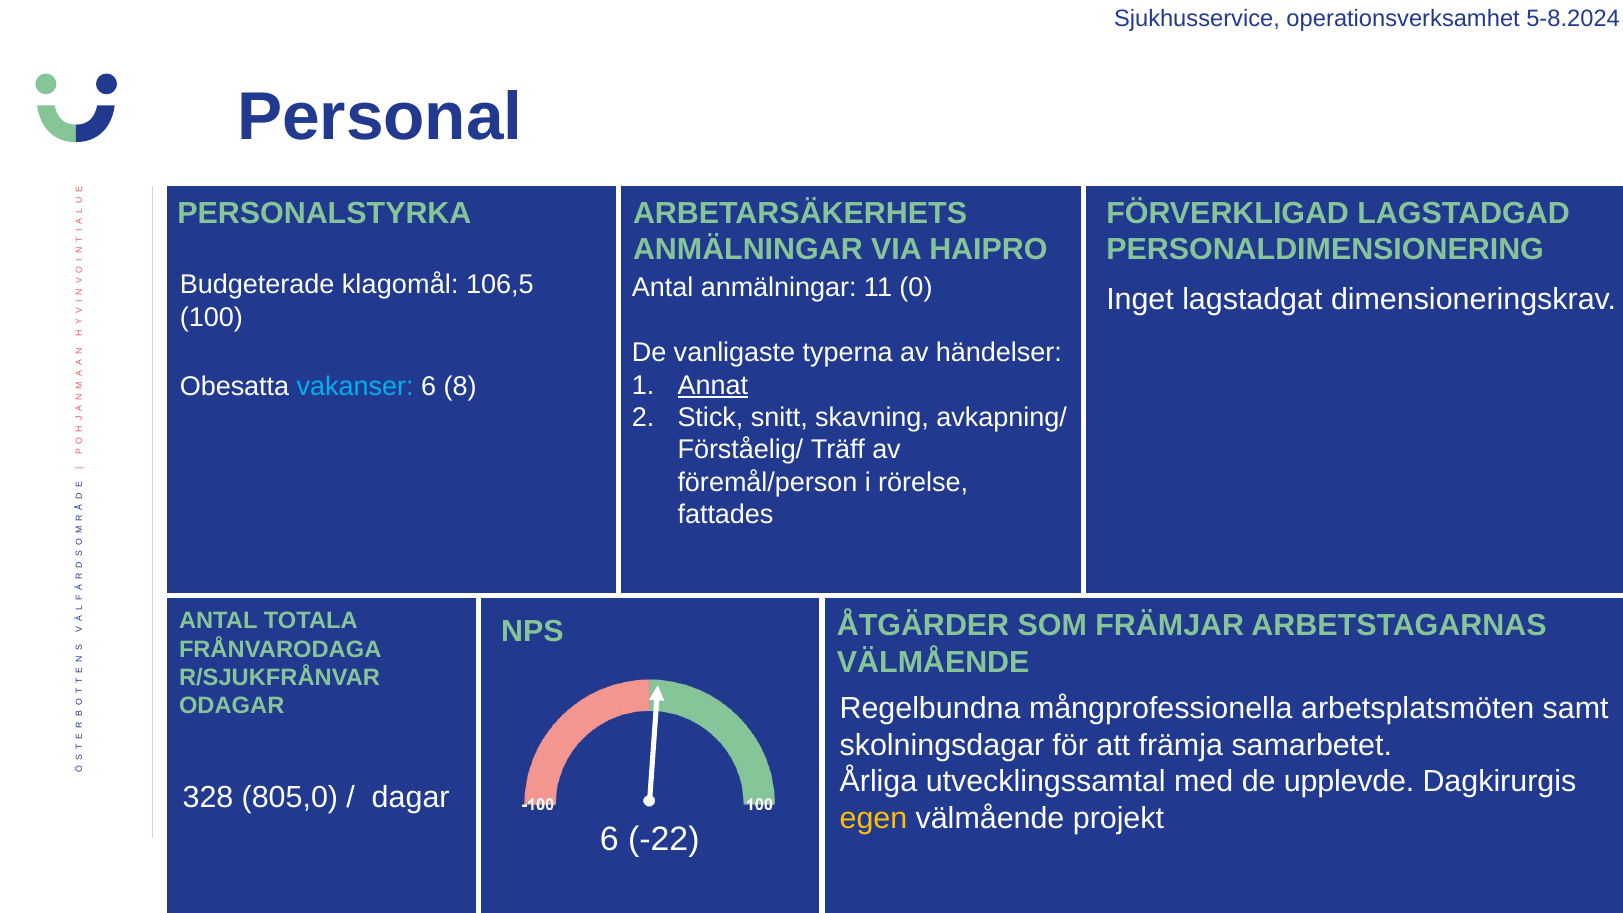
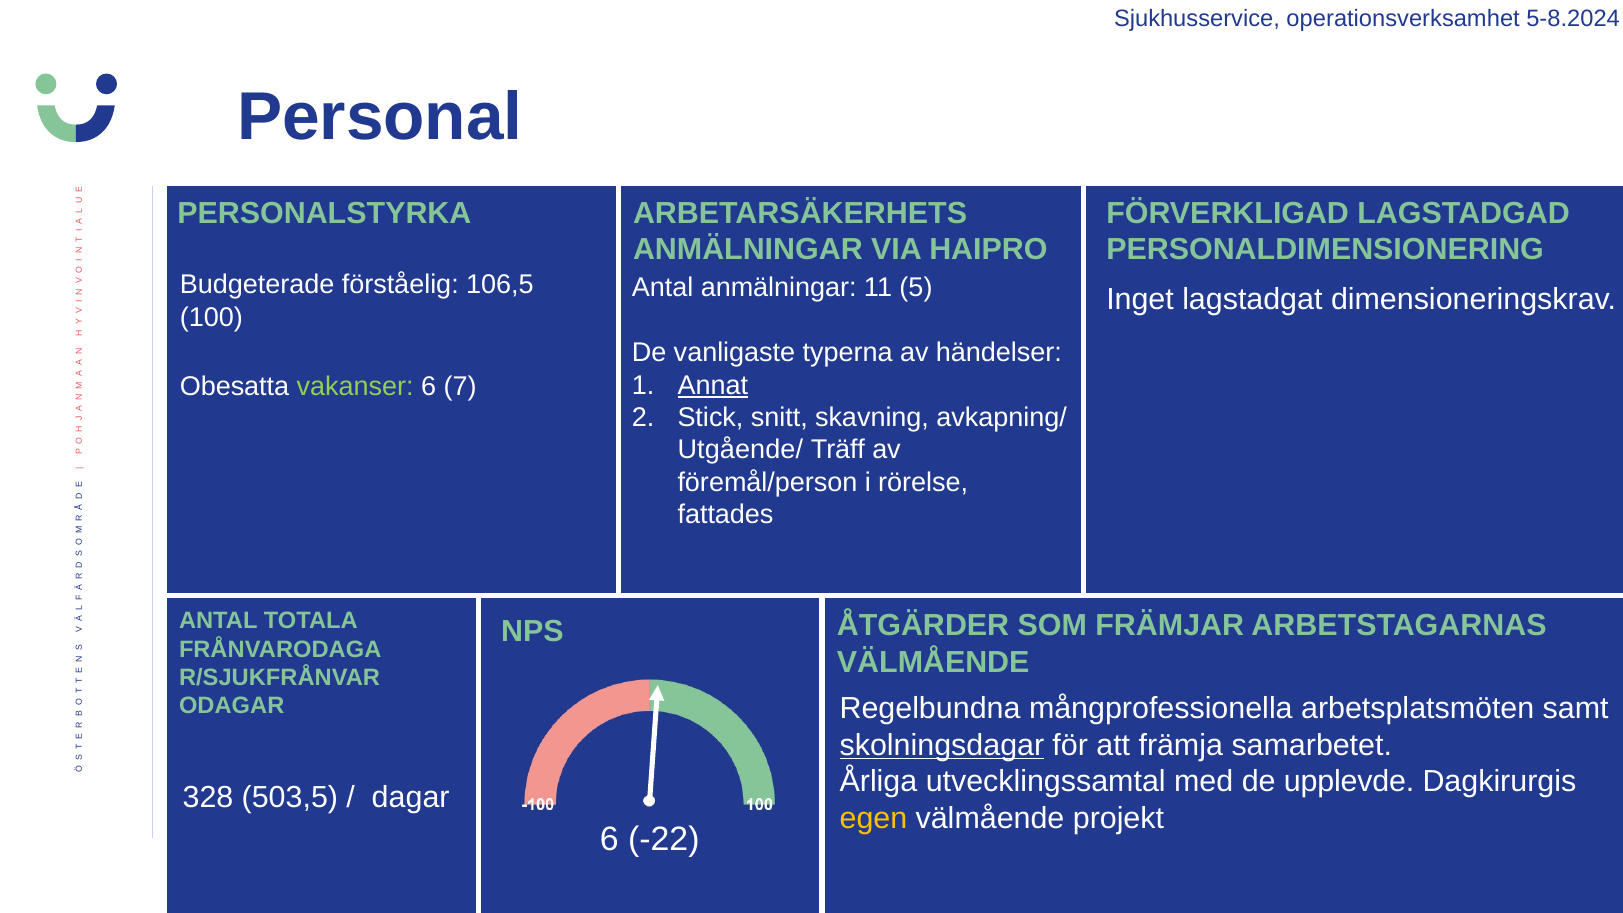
klagomål: klagomål -> förståelig (400, 285)
0: 0 -> 5 (916, 288)
vakanser colour: light blue -> light green (355, 386)
8: 8 -> 7 (460, 386)
Förståelig/: Förståelig/ -> Utgående/ (740, 450)
skolningsdagar underline: none -> present (942, 745)
805,0: 805,0 -> 503,5 (290, 797)
